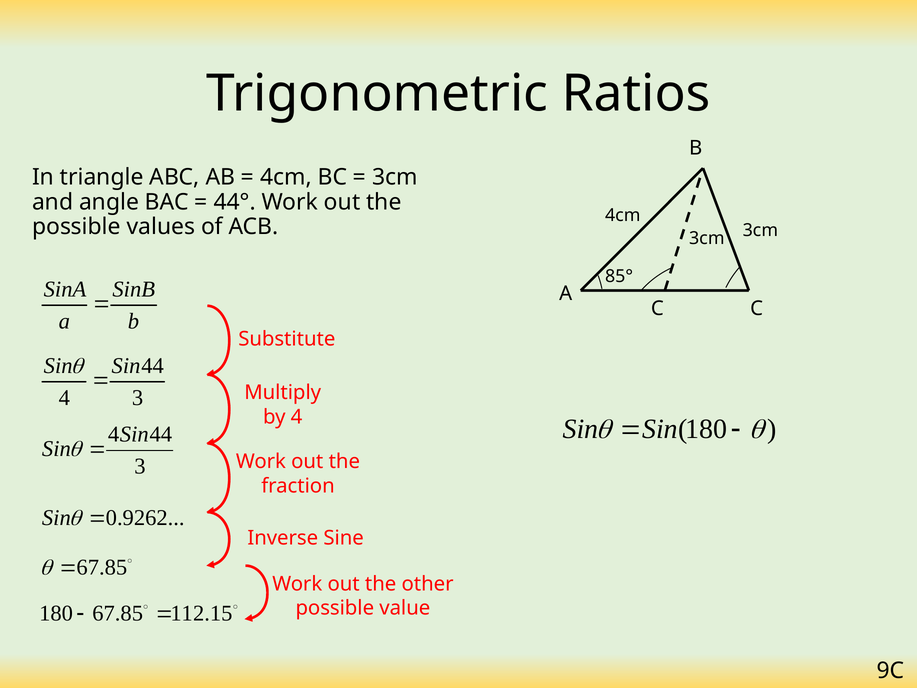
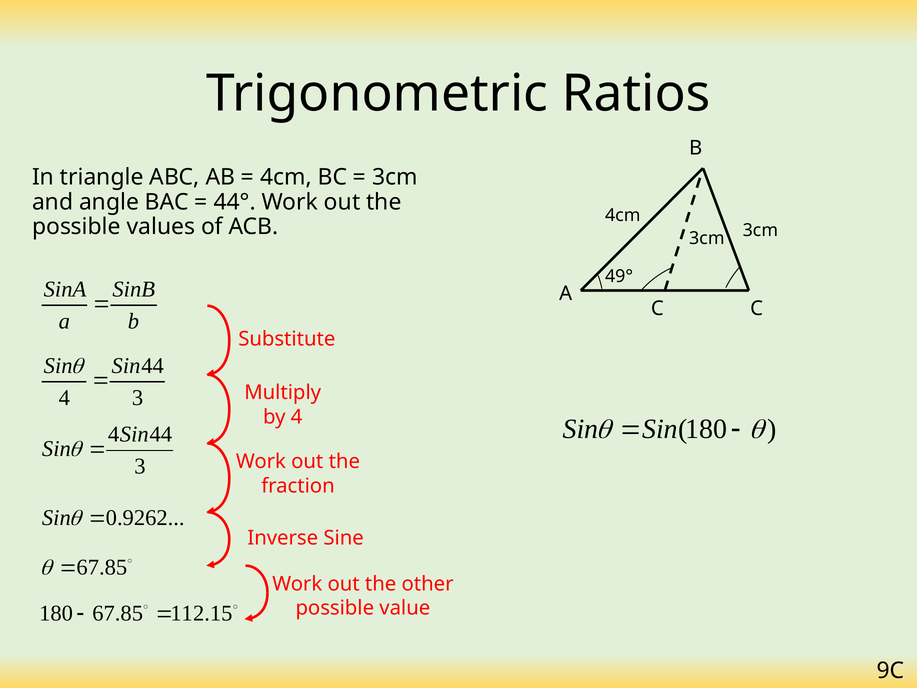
85°: 85° -> 49° (619, 276)
